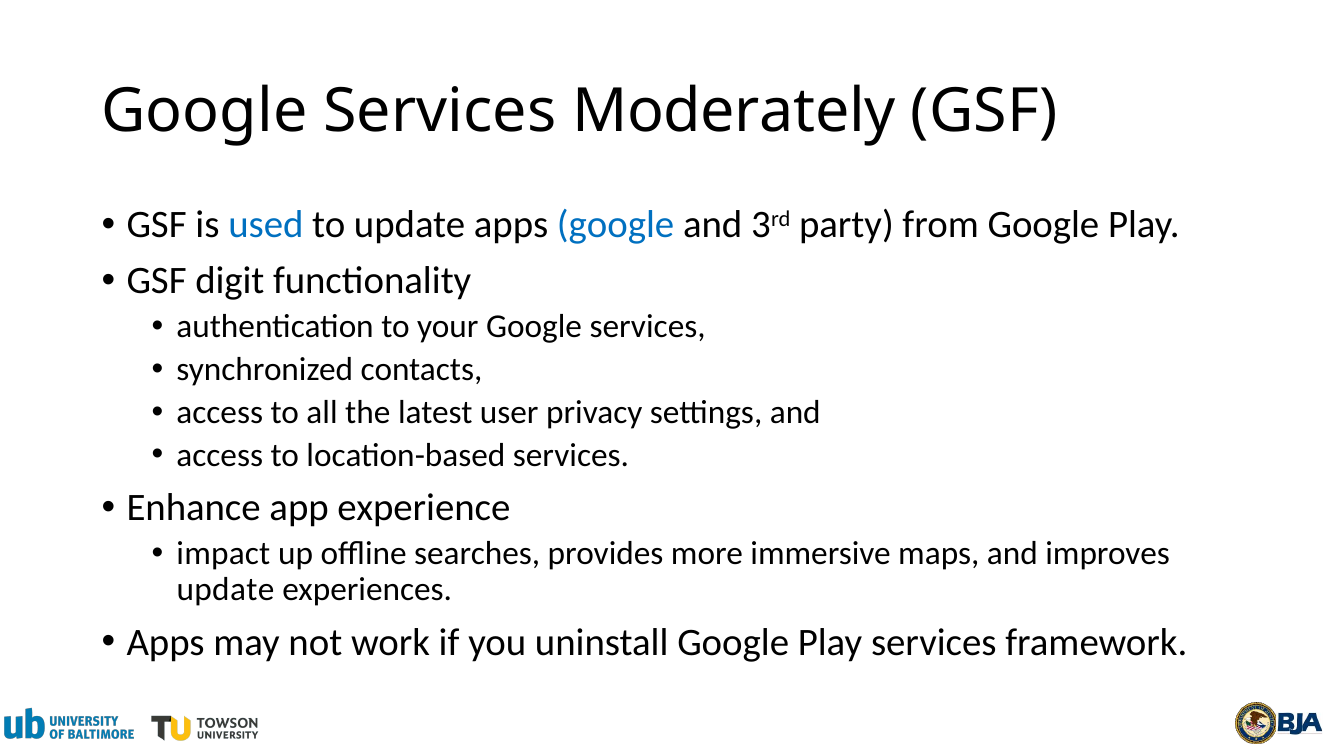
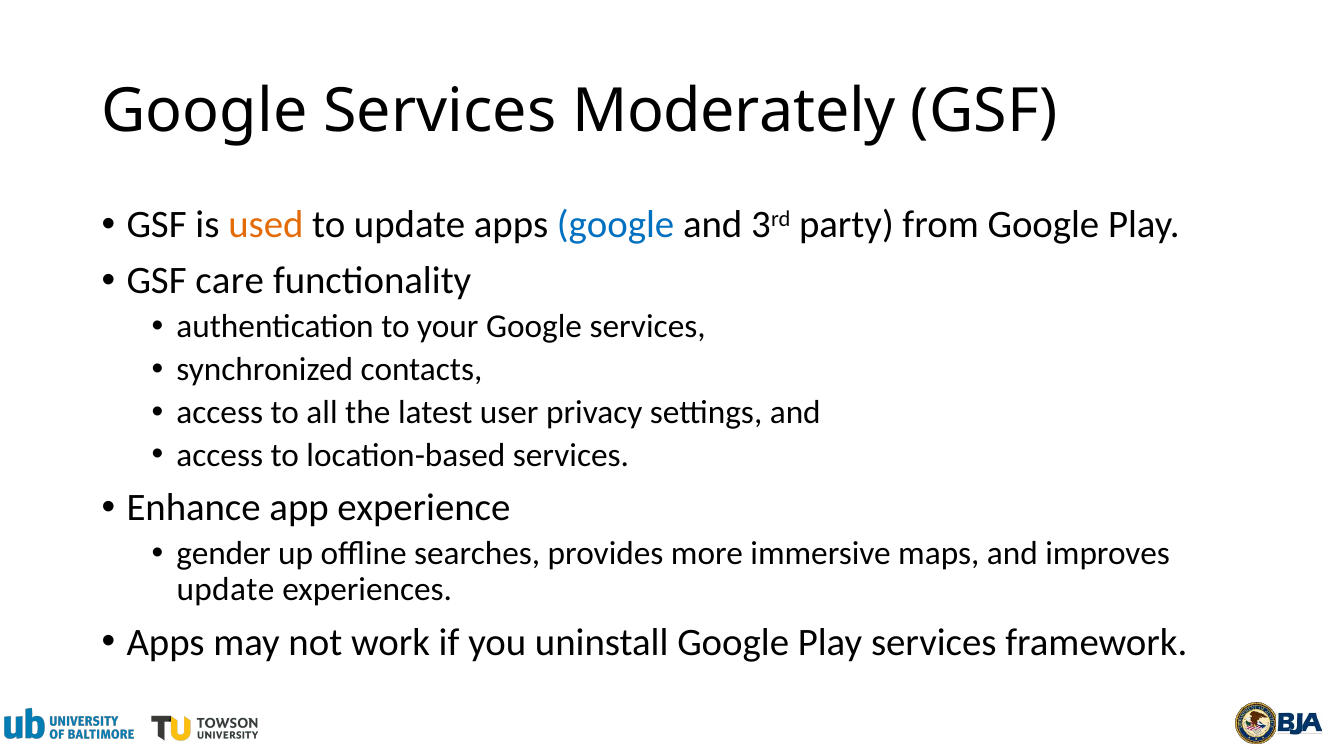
used colour: blue -> orange (266, 225)
digit: digit -> care (230, 281)
impact: impact -> gender (224, 554)
